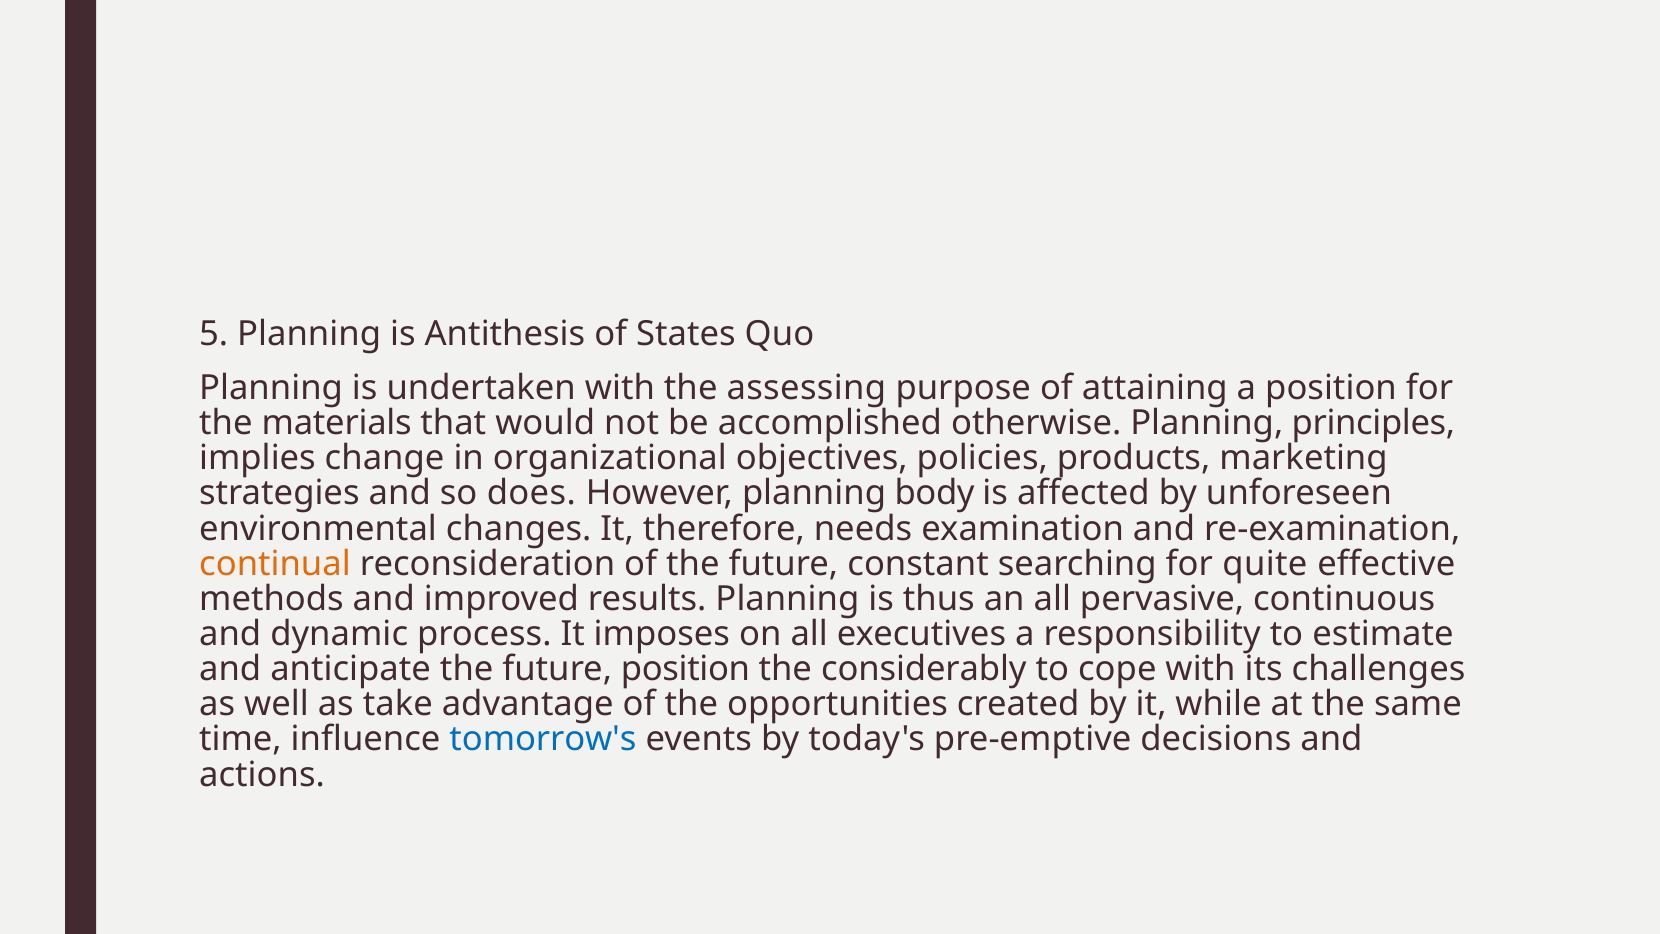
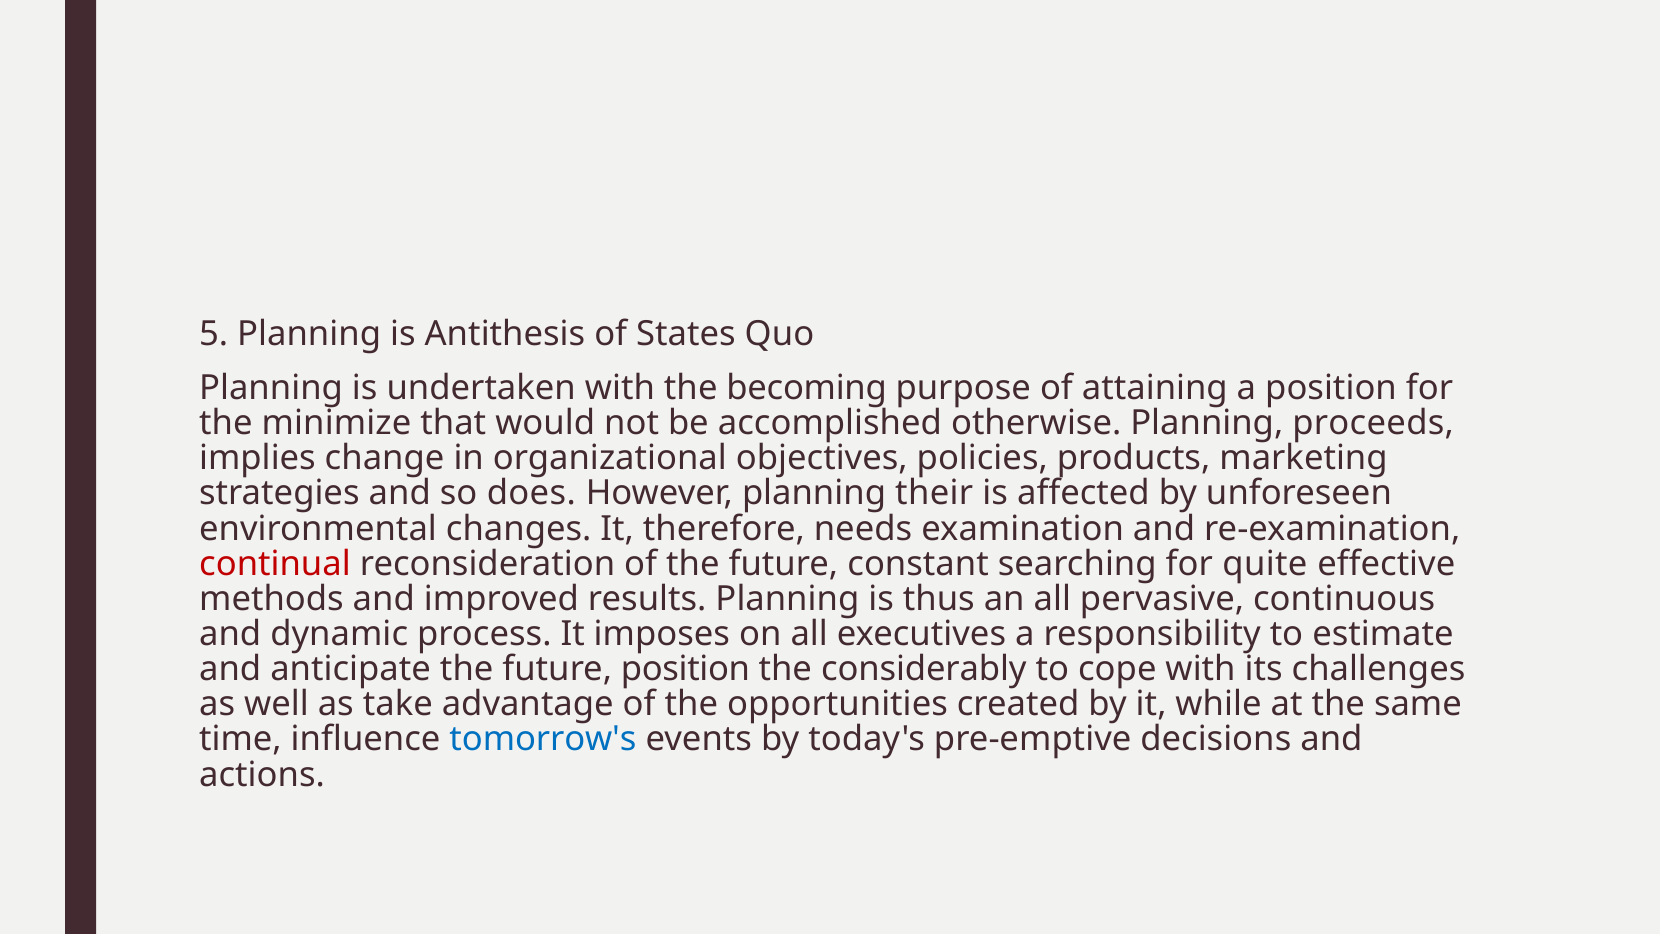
assessing: assessing -> becoming (807, 388)
materials: materials -> minimize (336, 423)
principles: principles -> proceeds (1373, 423)
body: body -> their (934, 493)
continual colour: orange -> red (275, 564)
